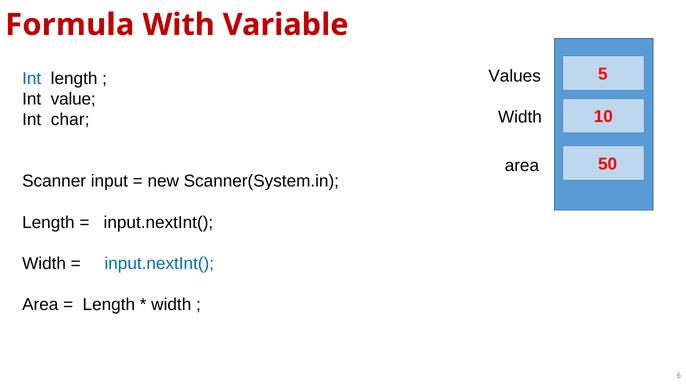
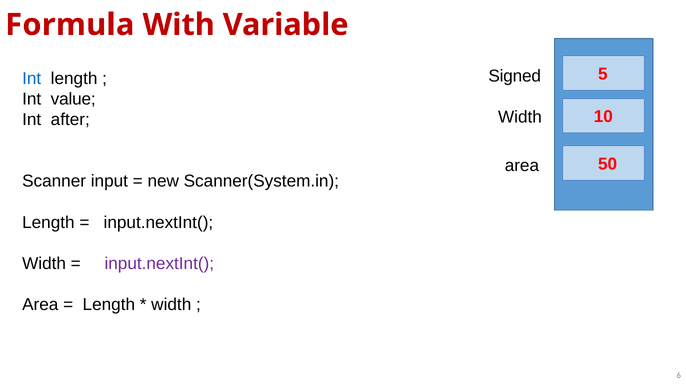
Values: Values -> Signed (515, 76)
char: char -> after (70, 119)
input.nextInt( colour: blue -> purple (159, 264)
